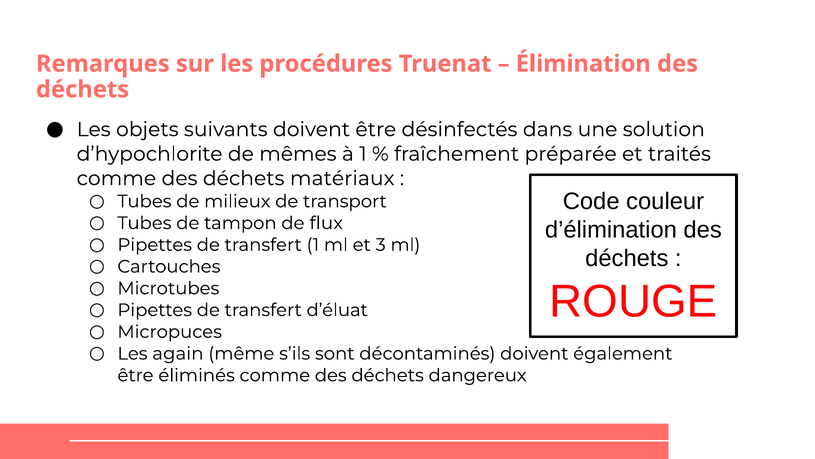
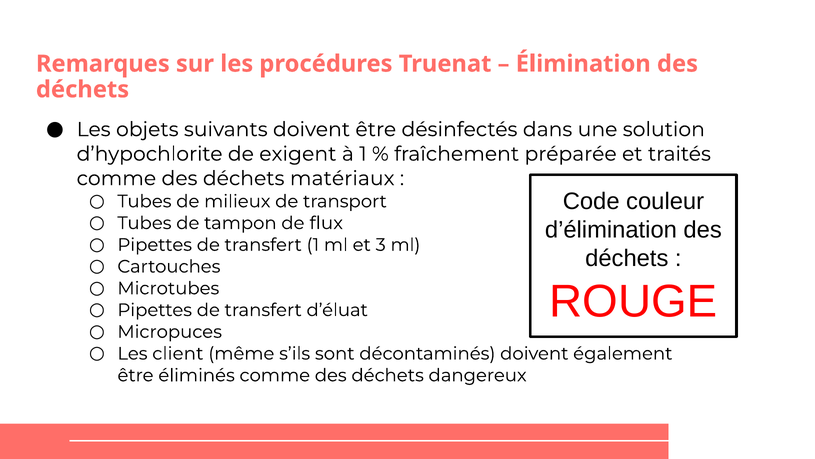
mêmes: mêmes -> exigent (298, 154)
again: again -> client (178, 353)
